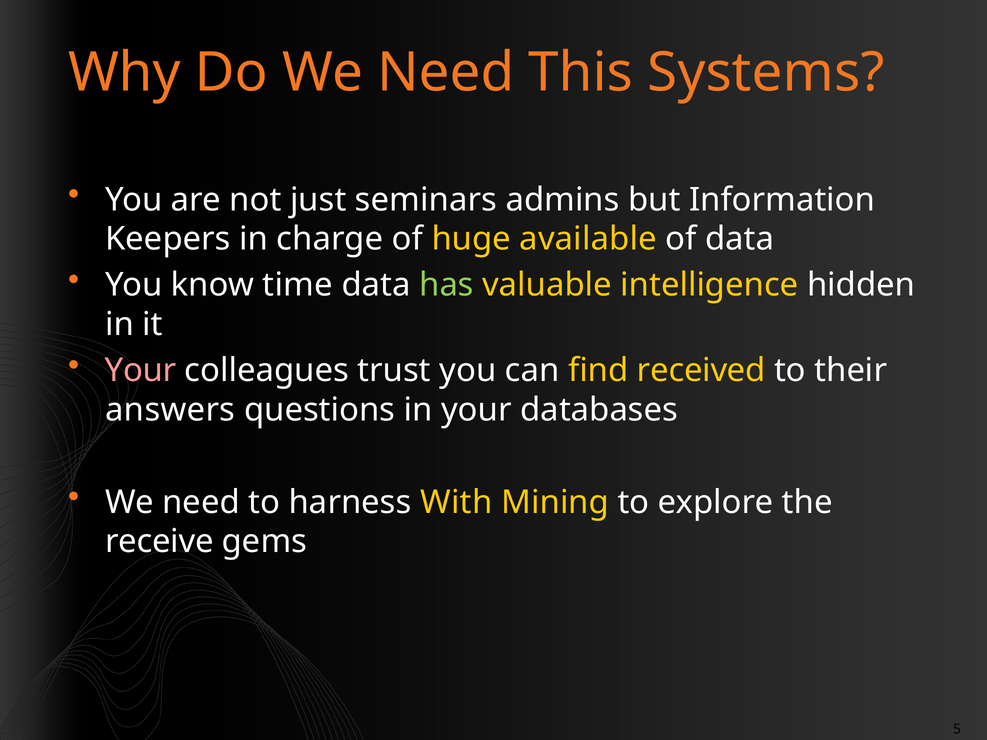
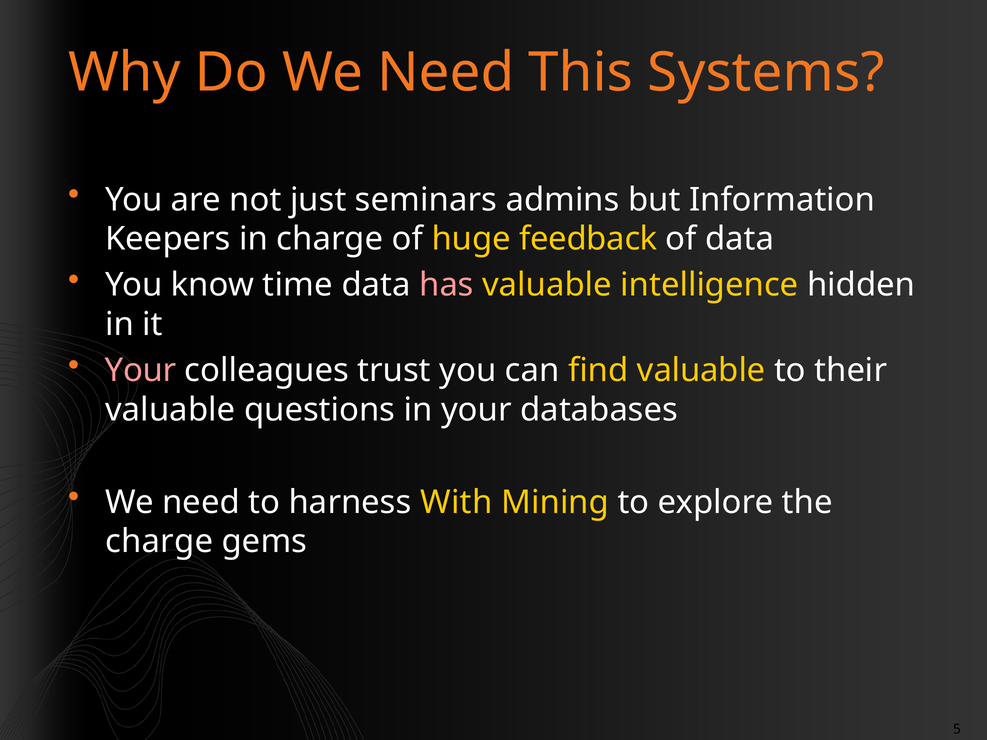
available: available -> feedback (588, 239)
has colour: light green -> pink (446, 285)
find received: received -> valuable (701, 371)
answers: answers -> valuable (170, 410)
receive: receive -> charge (159, 542)
